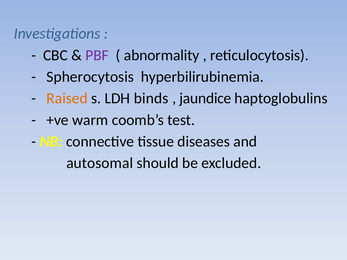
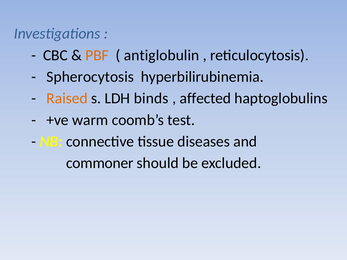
PBF colour: purple -> orange (97, 55)
abnormality: abnormality -> antiglobulin (162, 55)
jaundice: jaundice -> affected (205, 98)
autosomal: autosomal -> commoner (100, 163)
